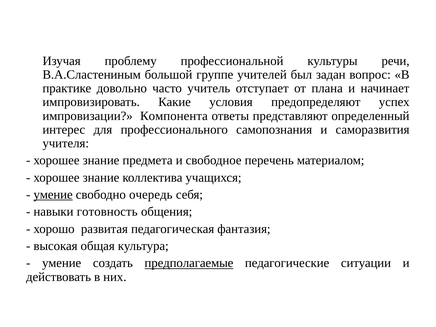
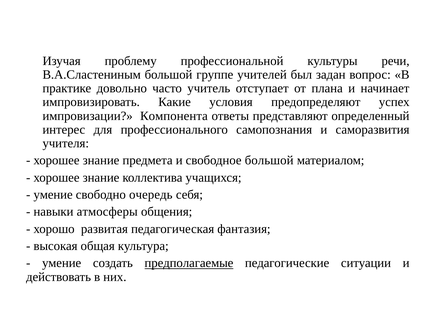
свободное перечень: перечень -> большой (269, 160)
умение underline: present -> none (53, 195)
готовность: готовность -> атмосферы (107, 212)
